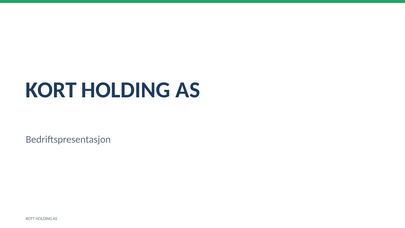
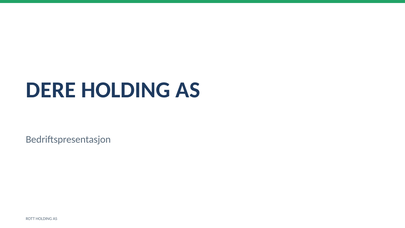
KORT: KORT -> DERE (51, 90)
